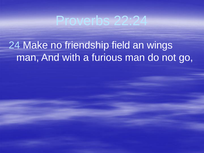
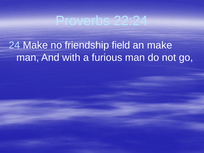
an wings: wings -> make (160, 45)
